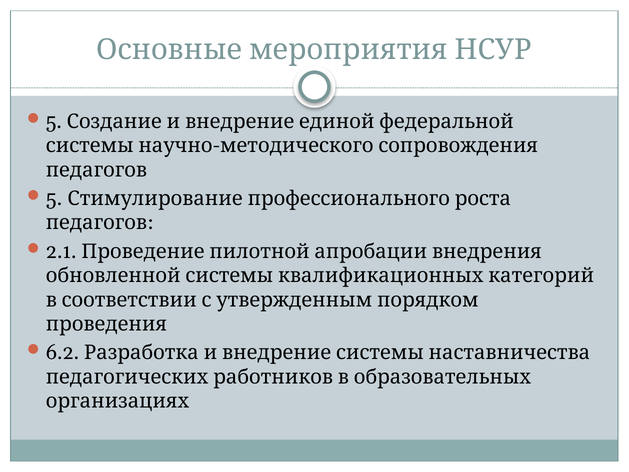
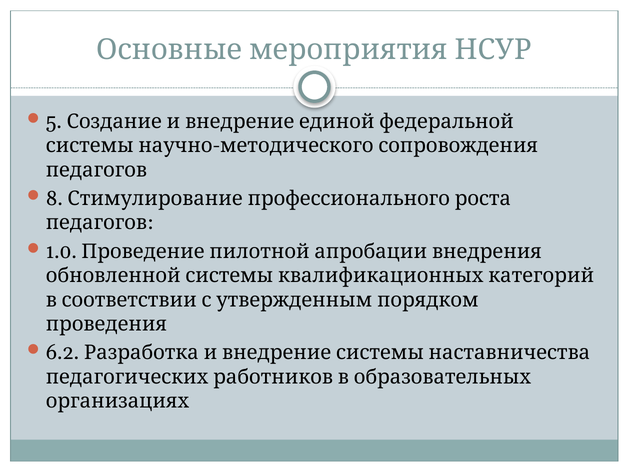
5: 5 -> 8 (54, 199)
2.1: 2.1 -> 1.0 (61, 252)
